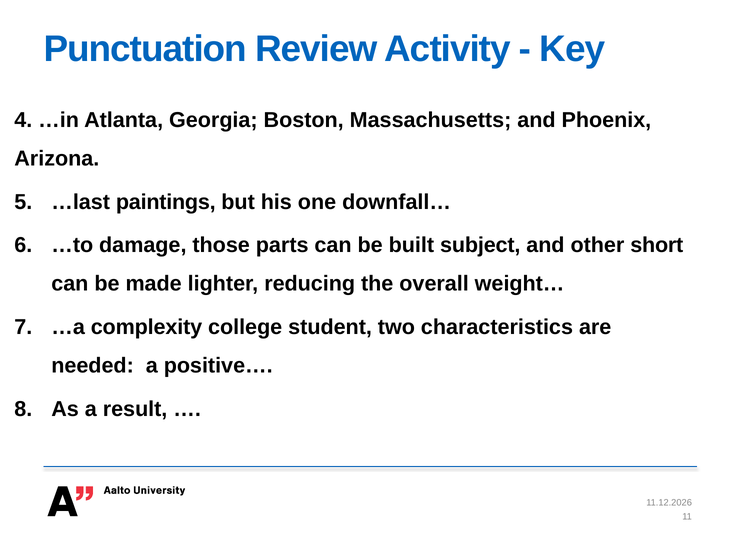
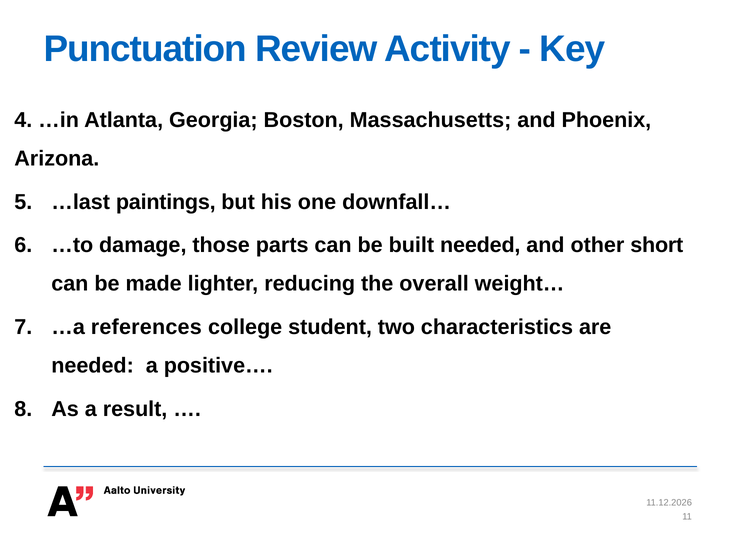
built subject: subject -> needed (480, 245)
complexity: complexity -> references (146, 327)
